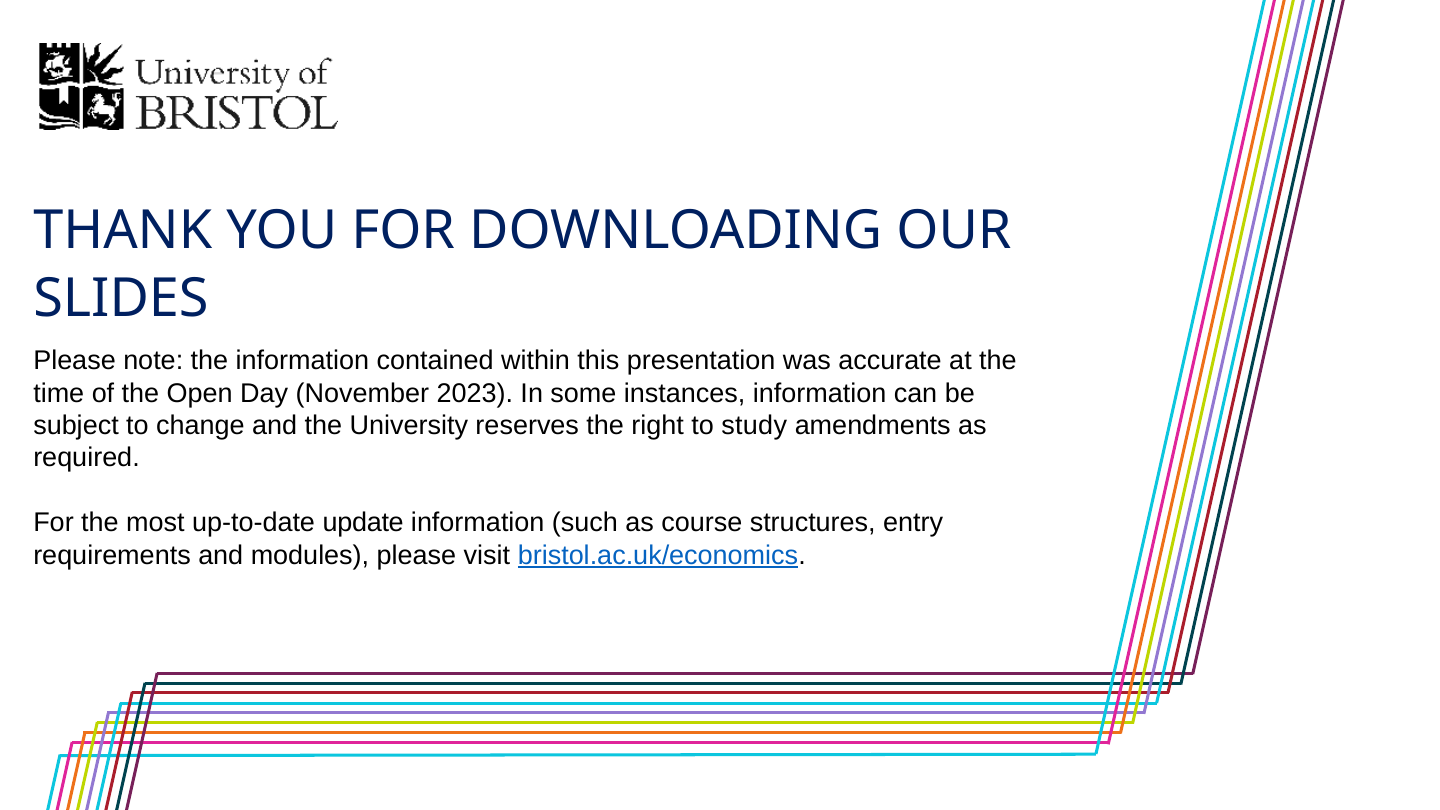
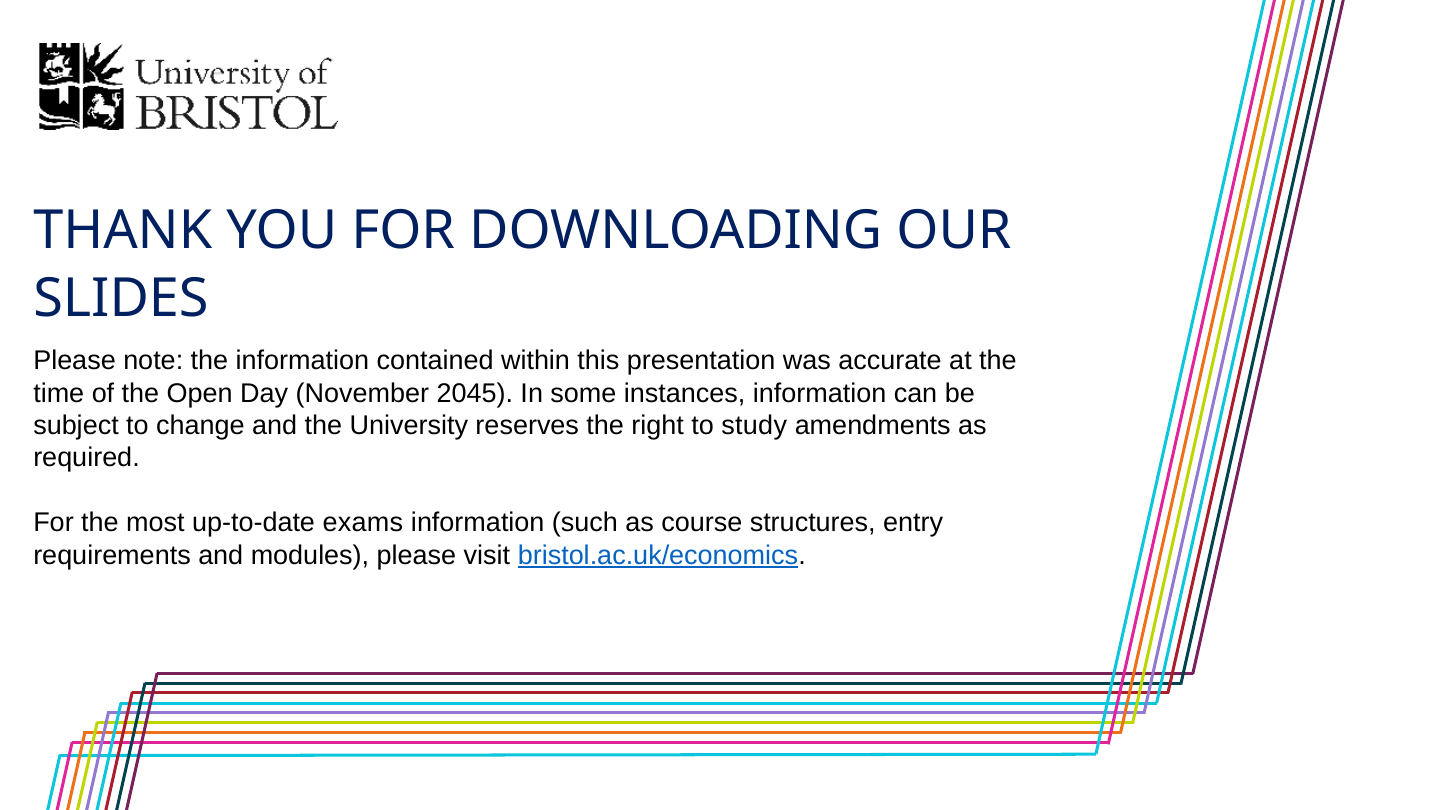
2023: 2023 -> 2045 (475, 393)
update: update -> exams (363, 523)
